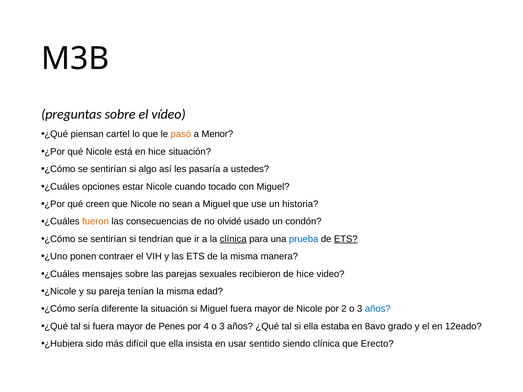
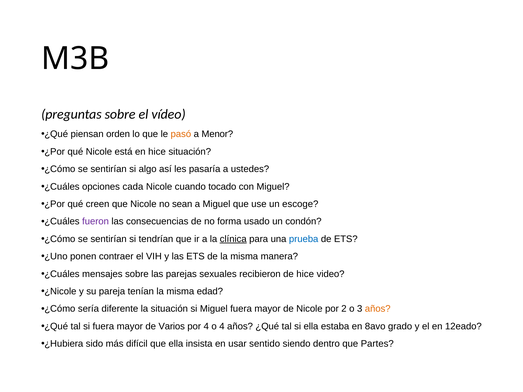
cartel: cartel -> orden (118, 134)
estar: estar -> cada (133, 187)
historia: historia -> escoge (300, 204)
fueron colour: orange -> purple (96, 222)
olvidé: olvidé -> forma (229, 222)
ETS underline: present -> none (346, 239)
años colour: blue -> orange (378, 309)
Penes: Penes -> Varios (172, 327)
4 o 3: 3 -> 4 (222, 327)
siendo clínica: clínica -> dentro (326, 344)
Erecto: Erecto -> Partes (377, 344)
